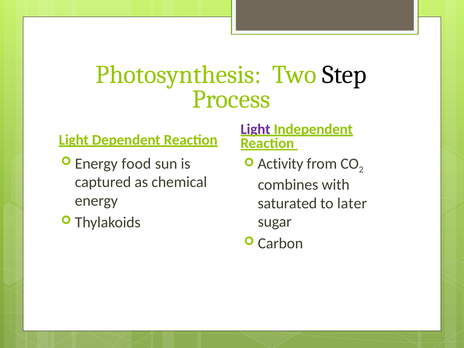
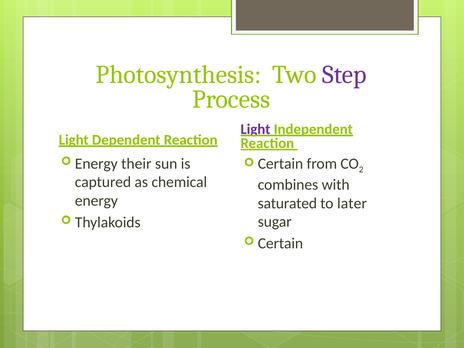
Step colour: black -> purple (344, 75)
food: food -> their (136, 164)
Activity: Activity -> Certain (280, 164)
Carbon: Carbon -> Certain (280, 244)
